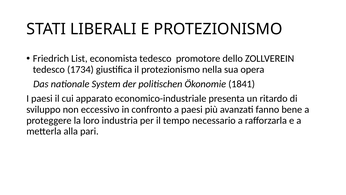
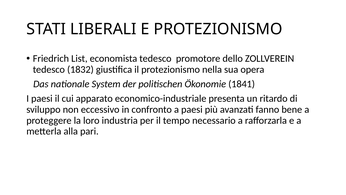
1734: 1734 -> 1832 (80, 69)
